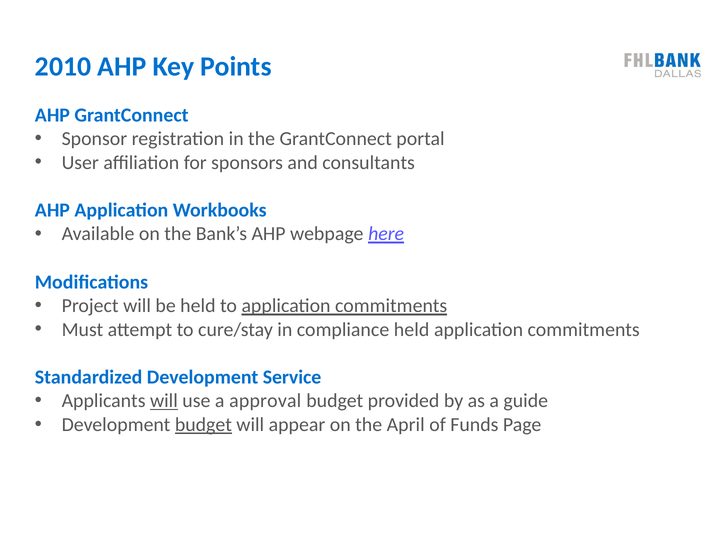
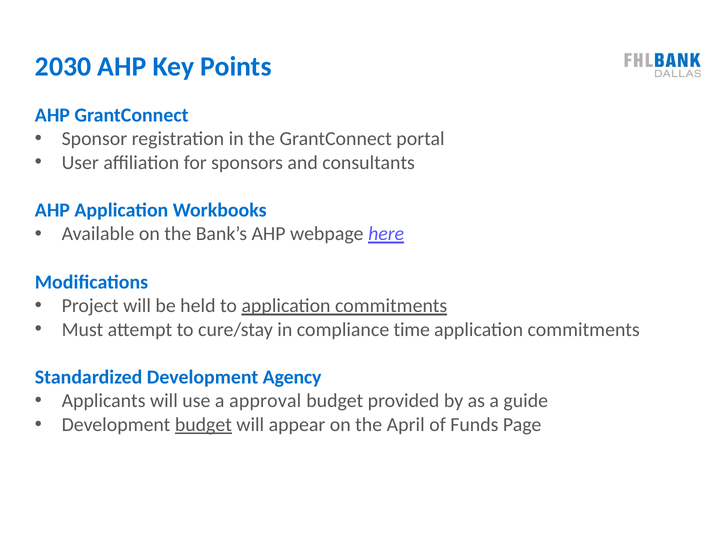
2010: 2010 -> 2030 (63, 67)
compliance held: held -> time (412, 330)
Service: Service -> Agency (292, 377)
will underline: present -> none (164, 401)
